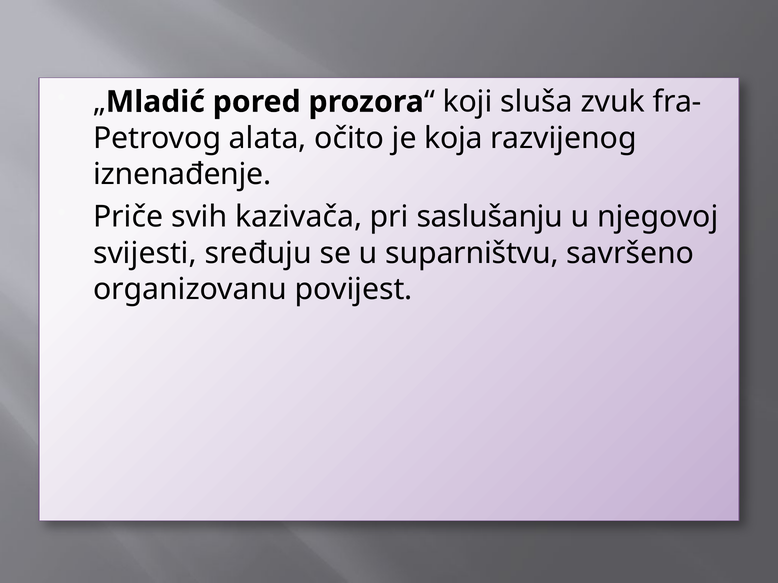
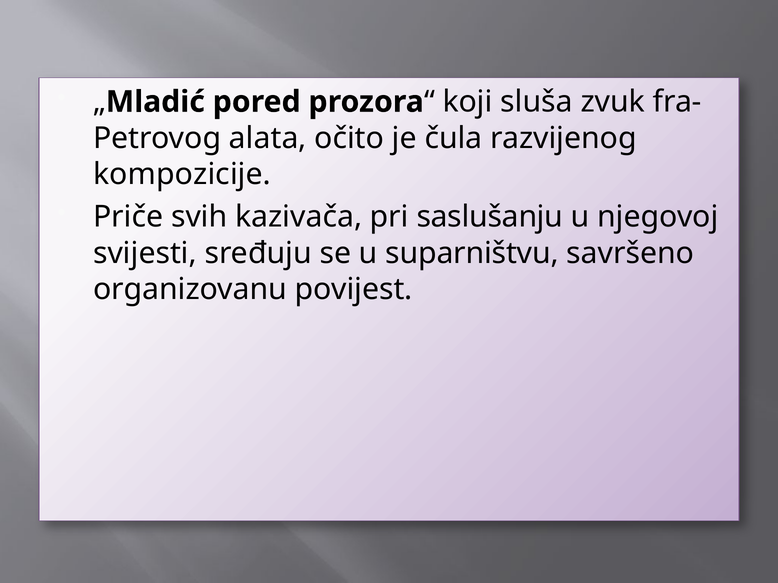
koja: koja -> čula (454, 138)
iznenađenje: iznenađenje -> kompozicije (182, 175)
